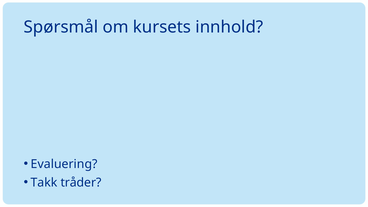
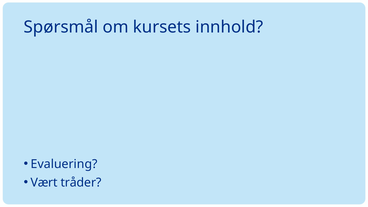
Takk: Takk -> Vært (44, 183)
